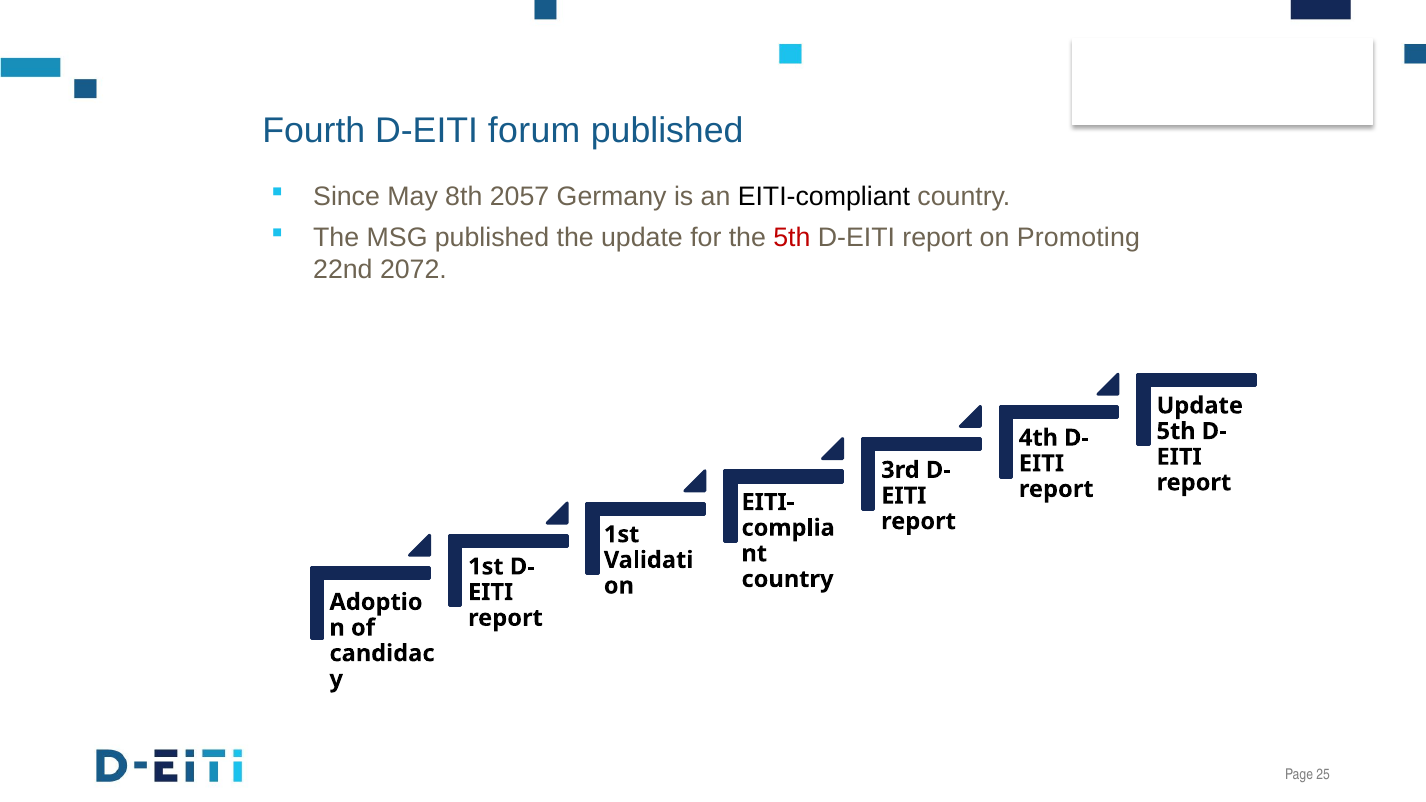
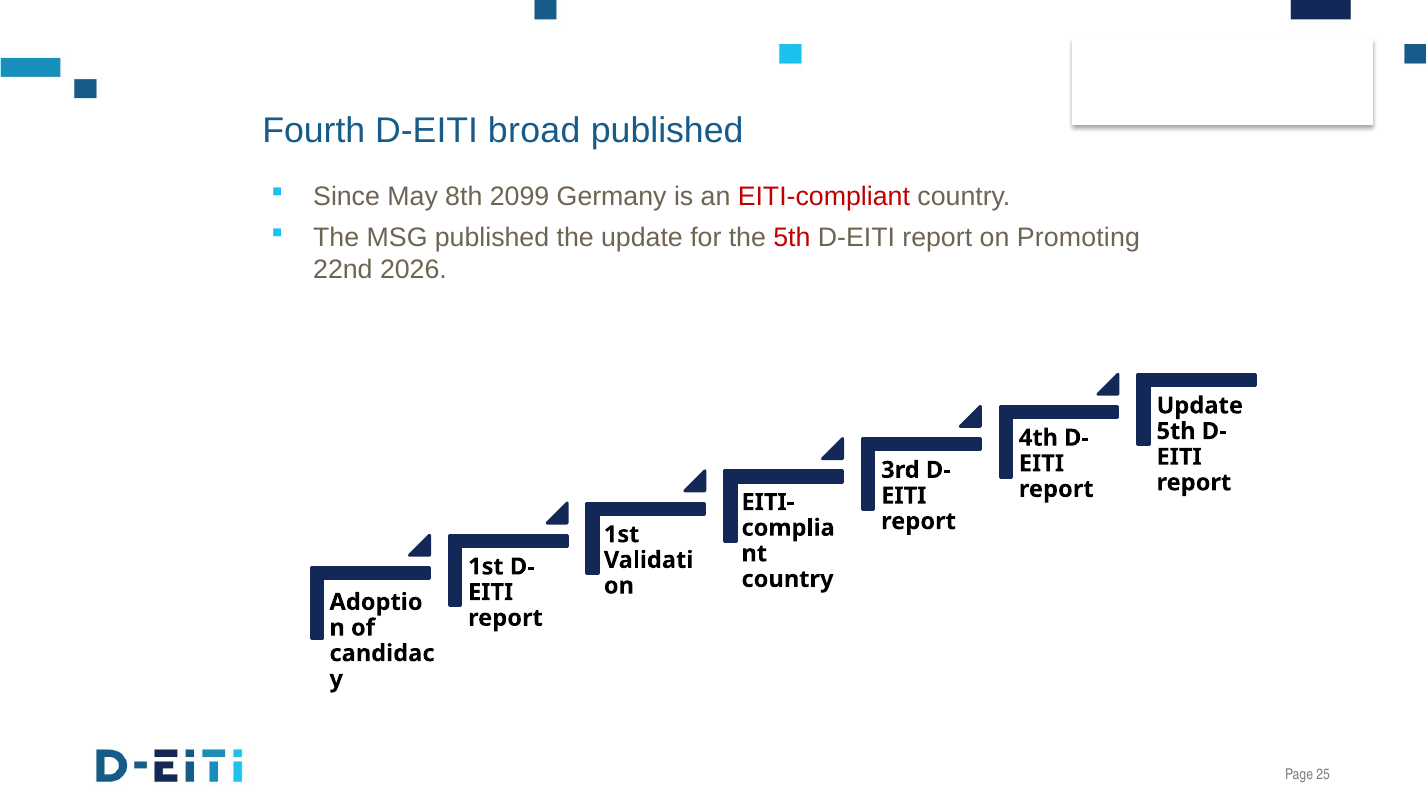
forum: forum -> broad (534, 131)
2057: 2057 -> 2099 (520, 197)
EITI-compliant colour: black -> red (824, 197)
2072: 2072 -> 2026 (413, 270)
